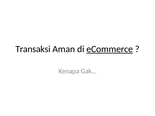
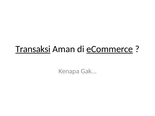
Transaksi underline: none -> present (33, 49)
